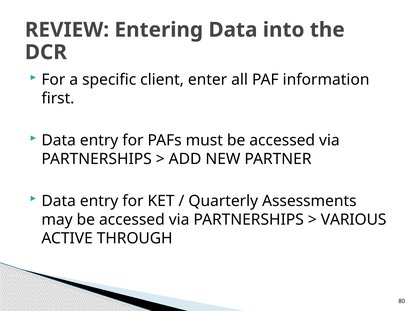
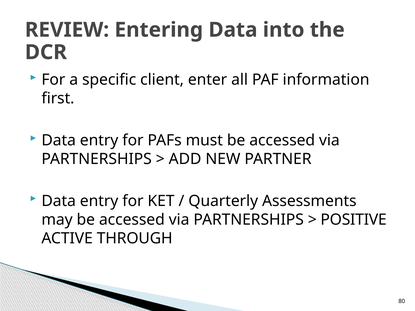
VARIOUS: VARIOUS -> POSITIVE (354, 220)
